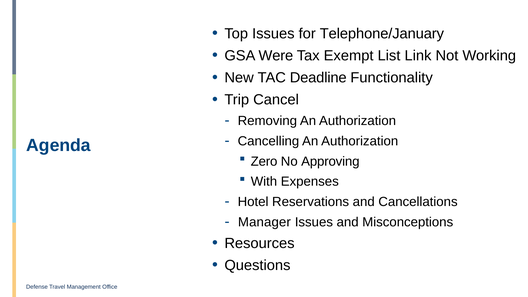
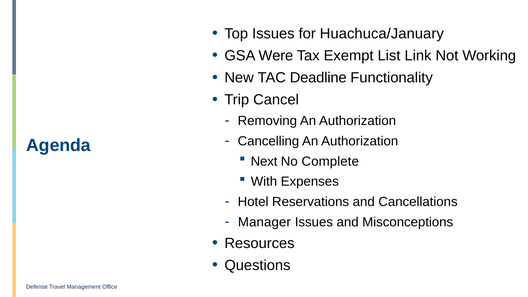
Telephone/January: Telephone/January -> Huachuca/January (382, 34)
Zero: Zero -> Next (264, 161)
Approving: Approving -> Complete (330, 161)
